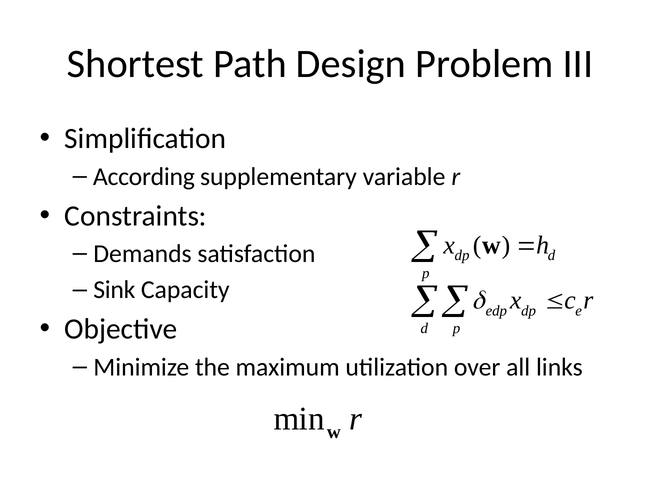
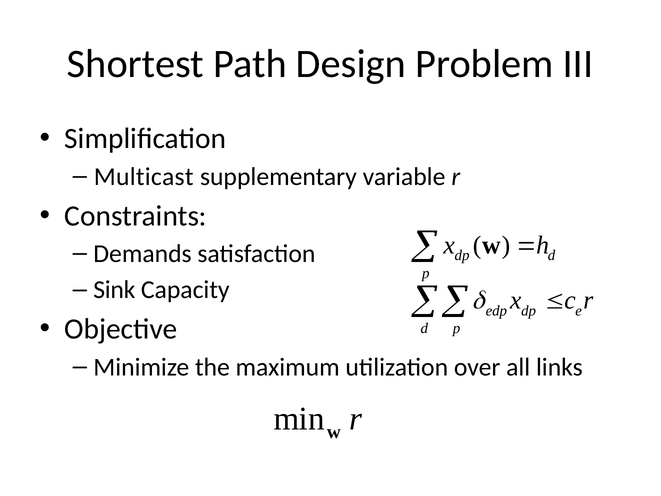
According: According -> Multicast (144, 177)
